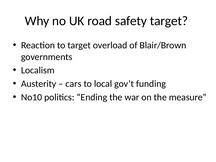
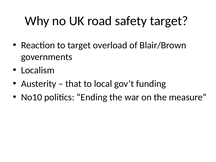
cars: cars -> that (73, 84)
